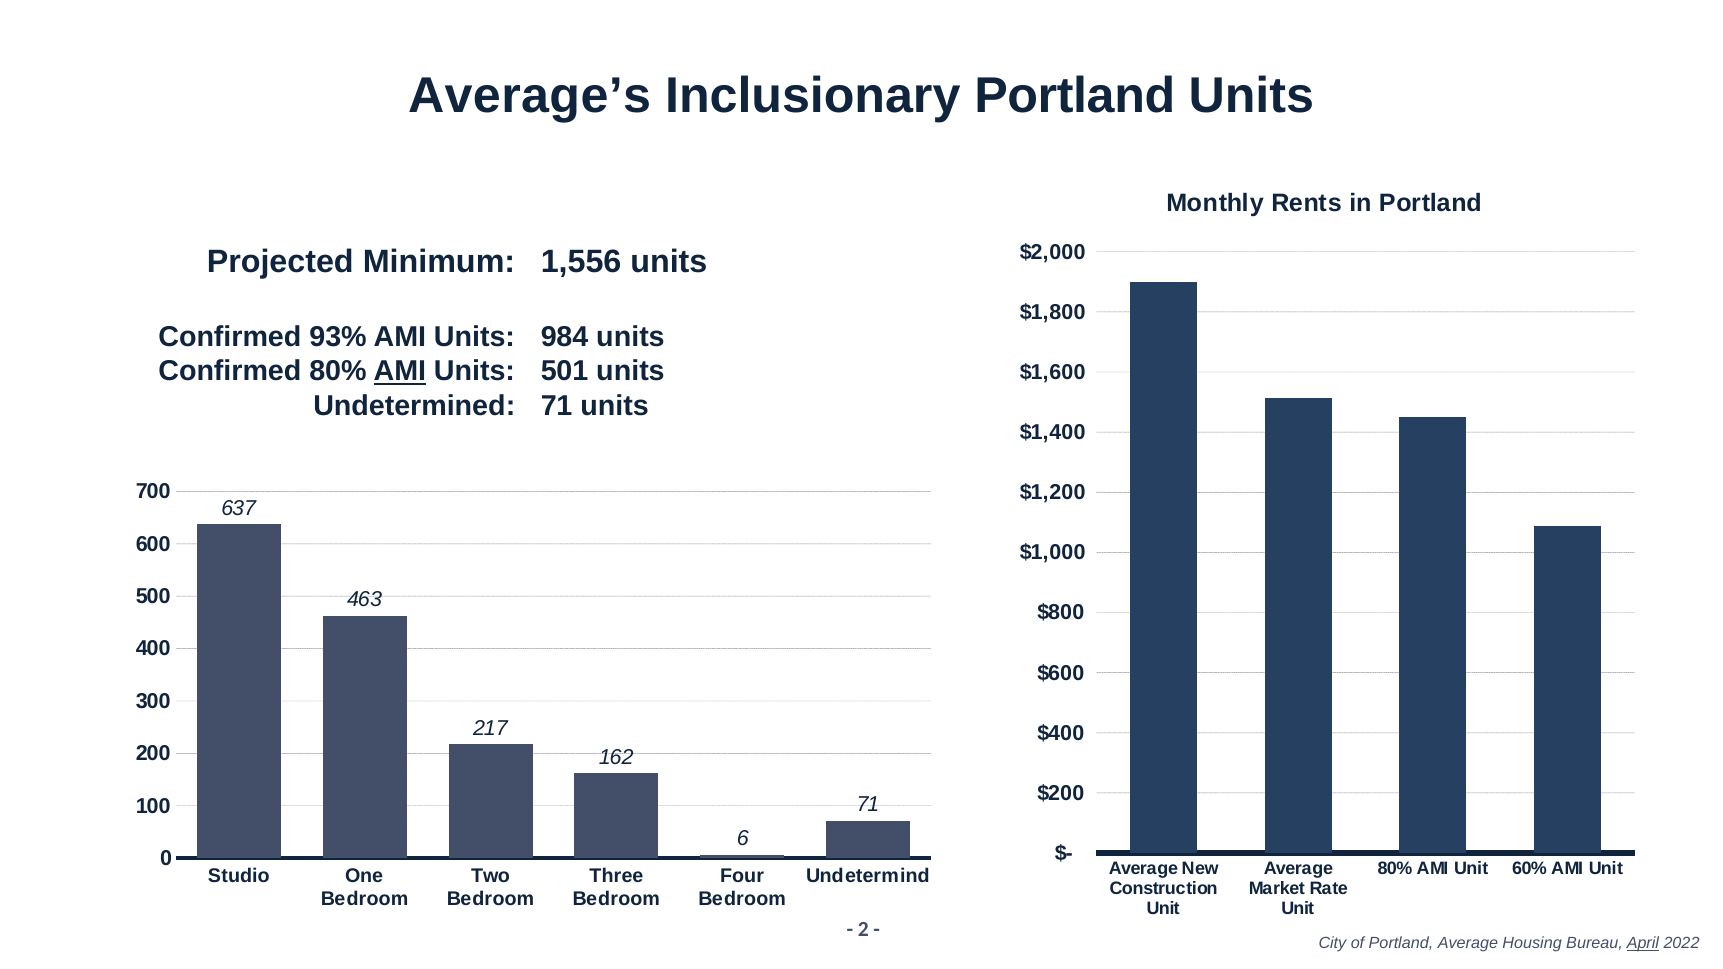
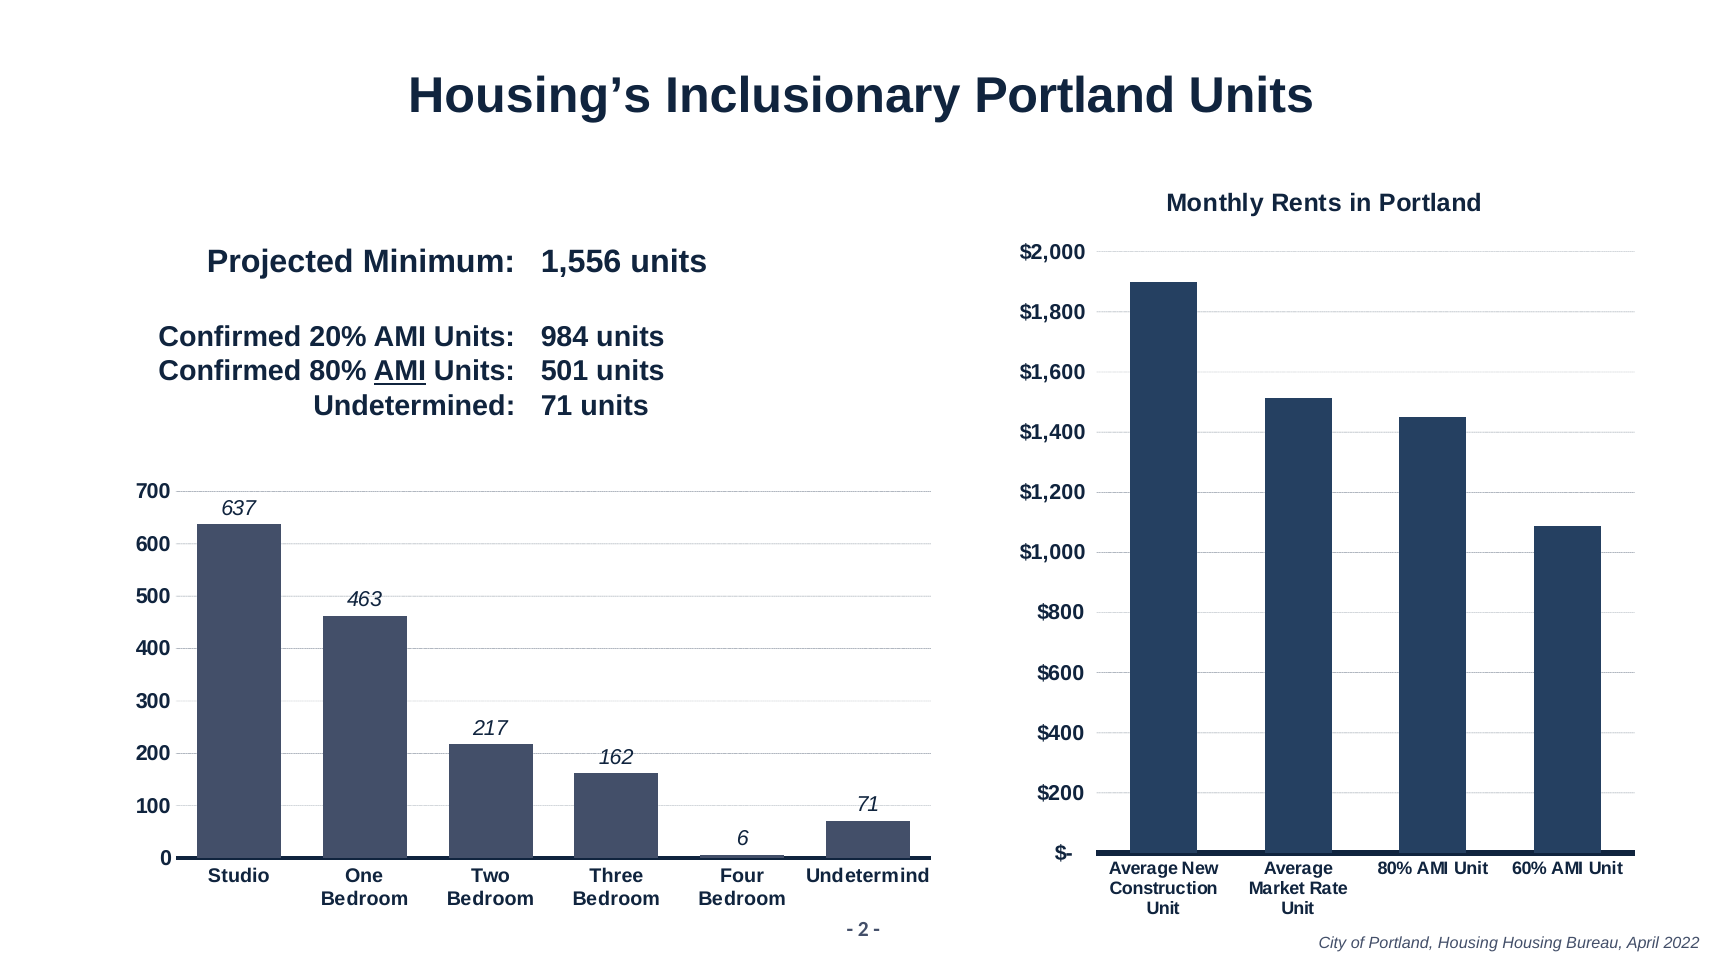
Average’s: Average’s -> Housing’s (530, 95)
93%: 93% -> 20% (338, 337)
Portland Average: Average -> Housing (1468, 943)
April underline: present -> none (1643, 943)
